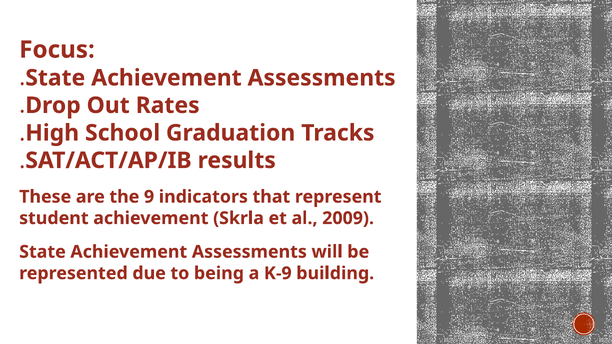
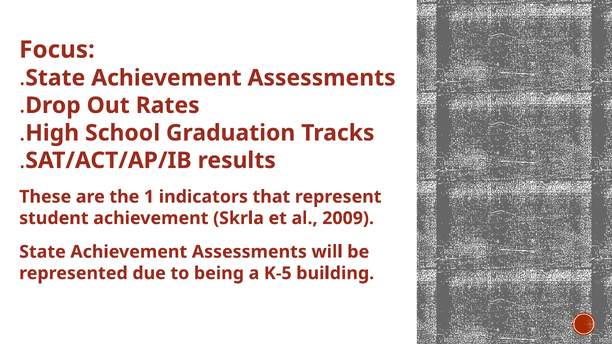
9: 9 -> 1 (149, 197)
K-9: K-9 -> K-5 (278, 273)
